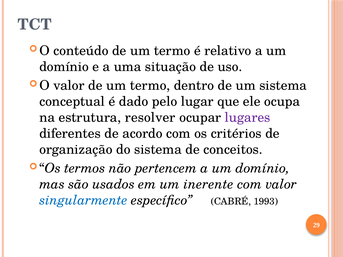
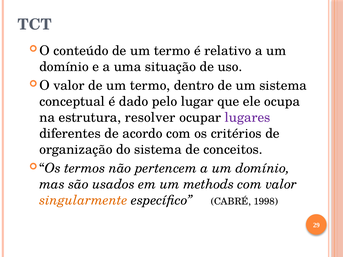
inerente: inerente -> methods (209, 185)
singularmente colour: blue -> orange (83, 201)
1993: 1993 -> 1998 (266, 202)
